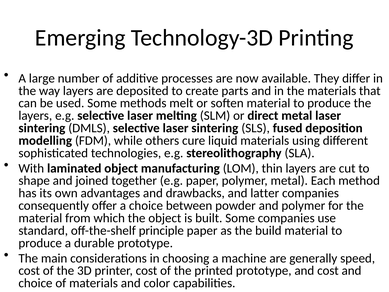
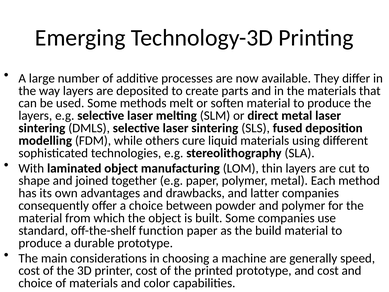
principle: principle -> function (161, 230)
